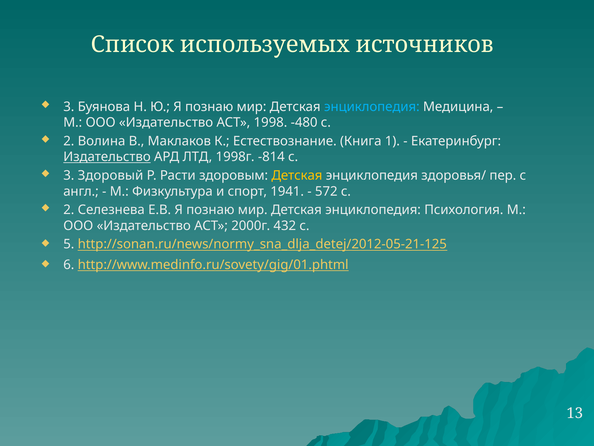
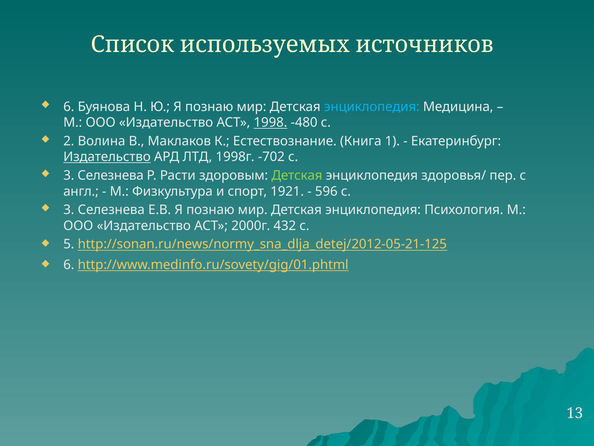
3: 3 -> 6 (69, 107)
1998 underline: none -> present (270, 122)
-814: -814 -> -702 (271, 157)
Здоровый: Здоровый -> Селезнева (111, 175)
Детская colour: yellow -> light green (297, 175)
1941: 1941 -> 1921 (287, 191)
572: 572 -> 596 (326, 191)
2: 2 -> 3 (69, 210)
